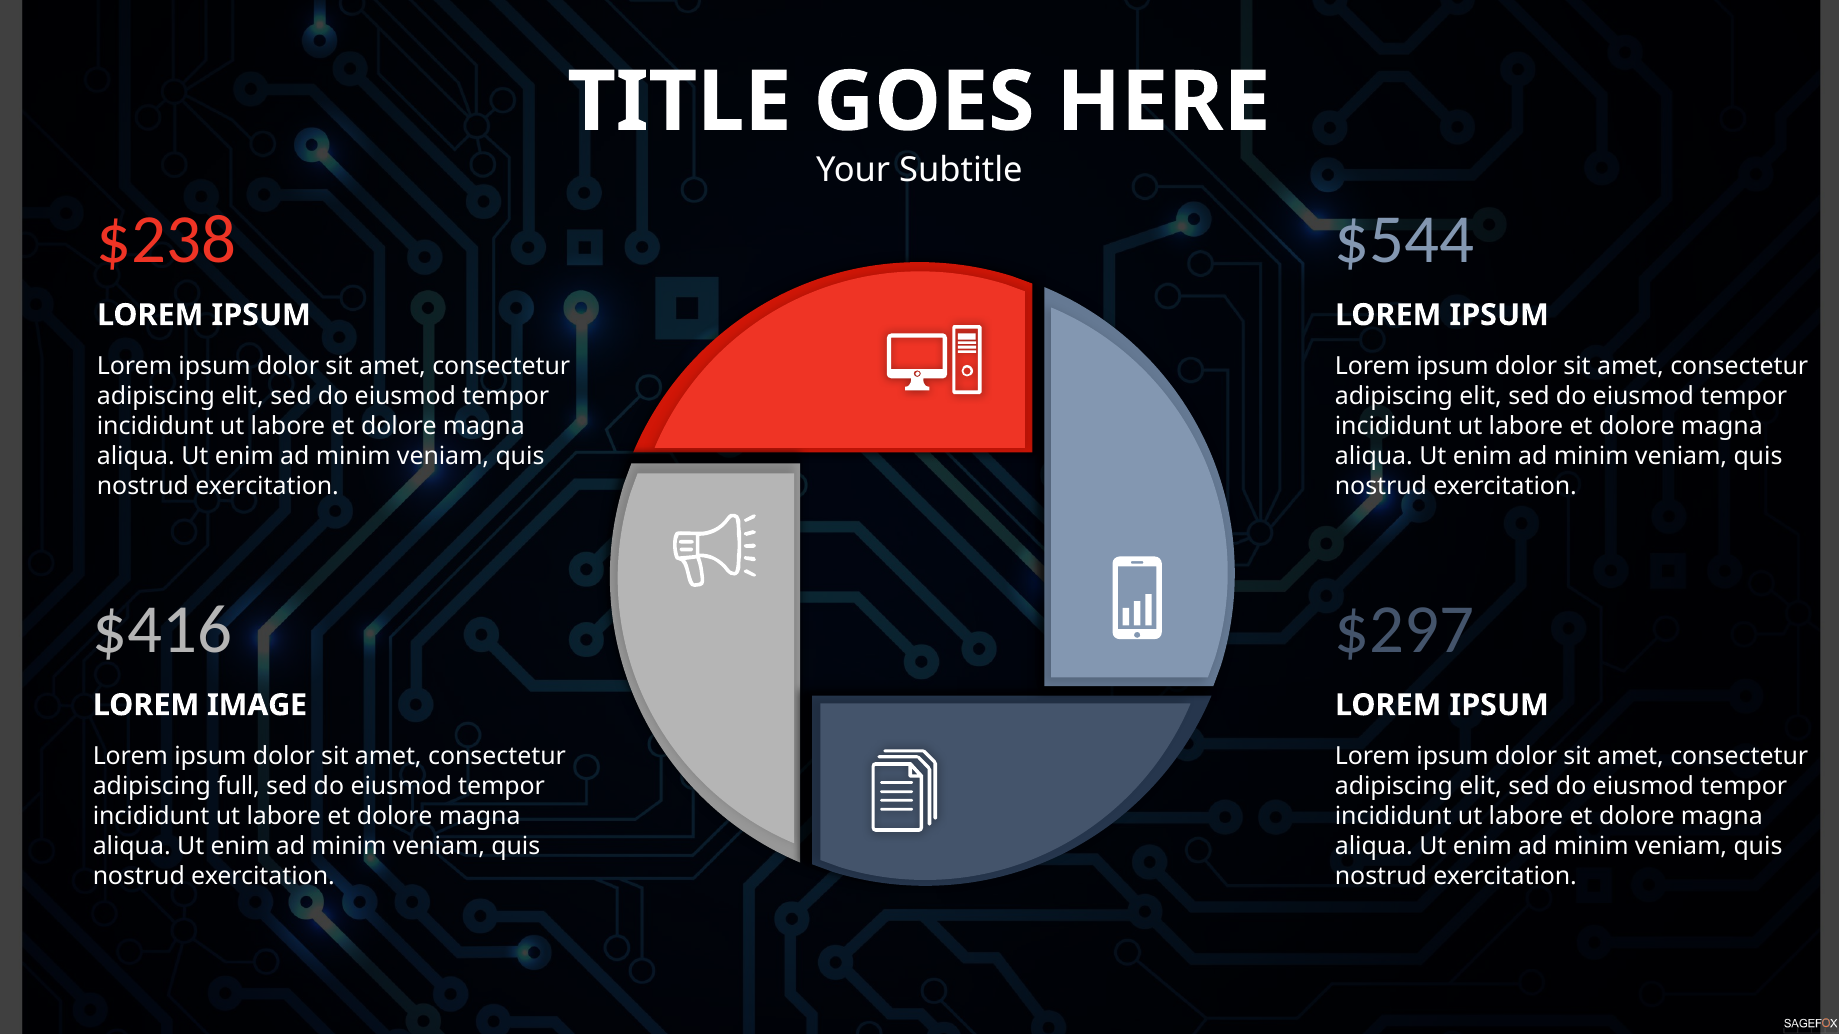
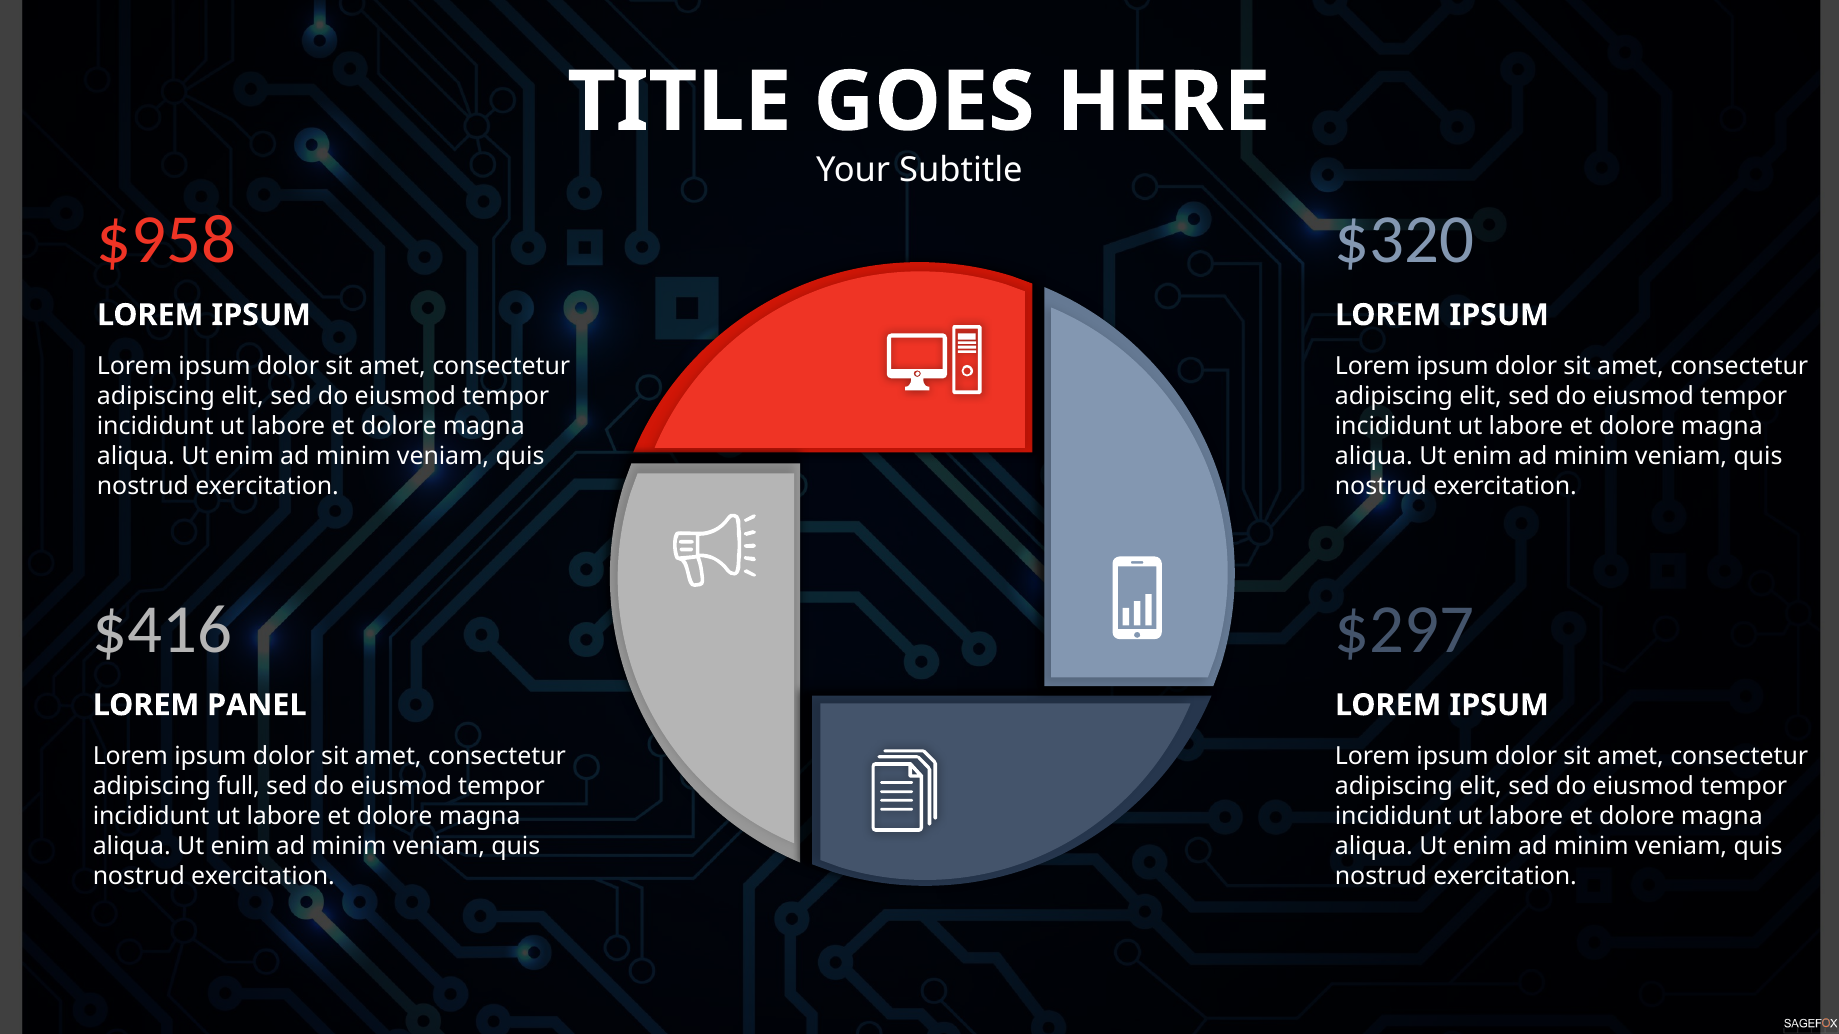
$238: $238 -> $958 (167, 240)
$544: $544 -> $320 (1405, 240)
IMAGE: IMAGE -> PANEL (257, 705)
